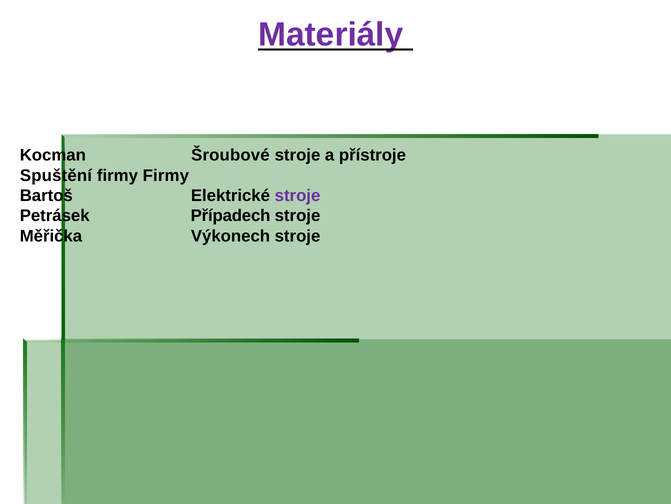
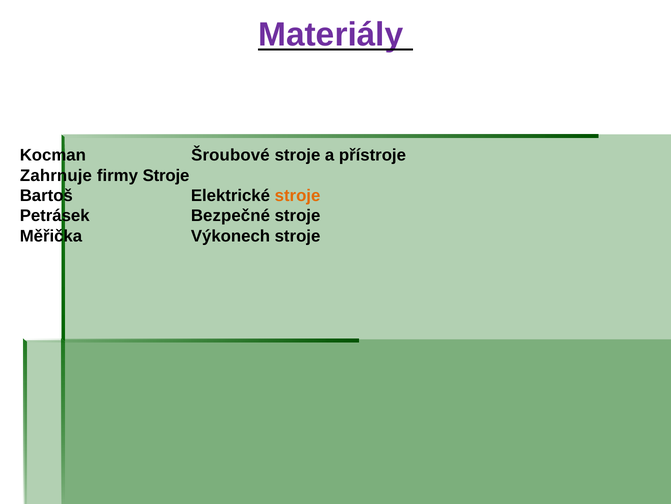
Spuštění: Spuštění -> Zahrnuje (56, 175)
firmy Firmy: Firmy -> Stroje (166, 175)
stroje colour: purple -> orange (298, 195)
Případech: Případech -> Bezpečné (230, 216)
